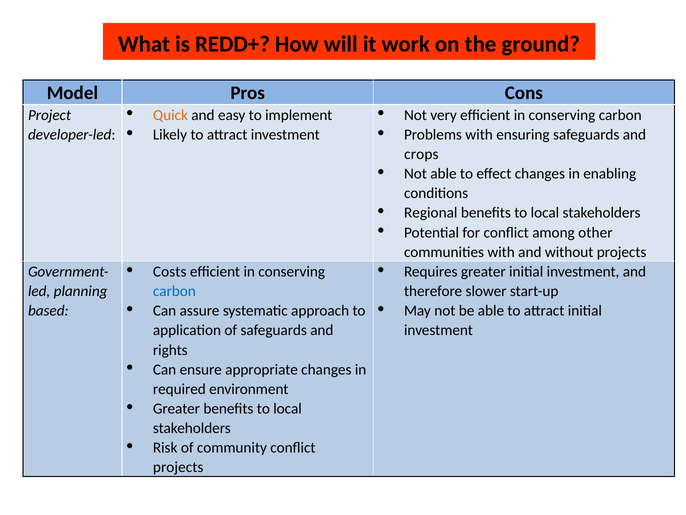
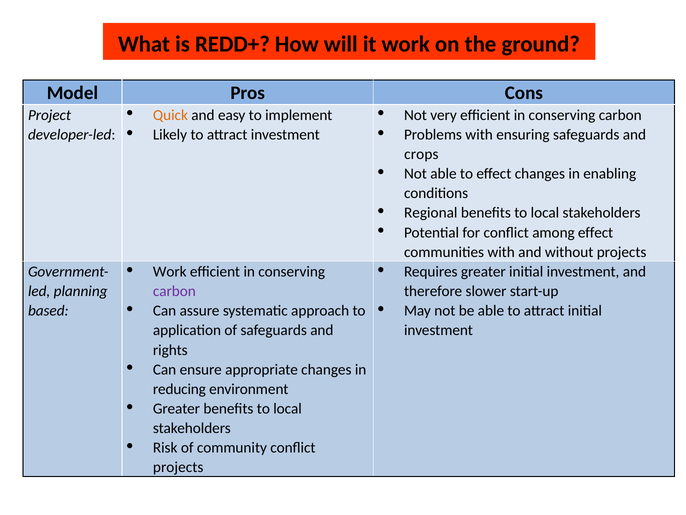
among other: other -> effect (596, 232)
Costs: Costs -> Work (170, 271)
carbon colour: blue -> purple (174, 291)
required: required -> reducing (179, 389)
